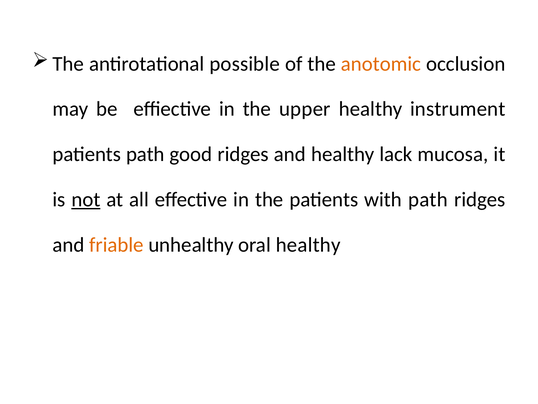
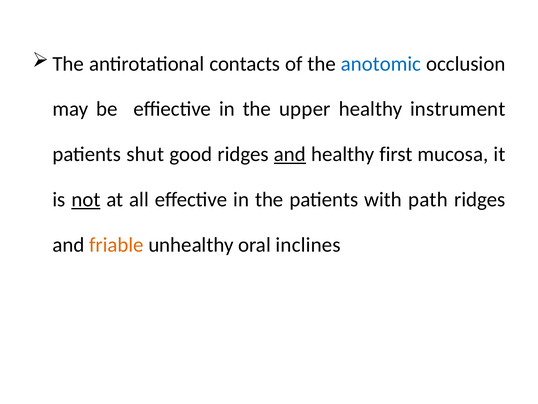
possible: possible -> contacts (245, 64)
anotomic colour: orange -> blue (381, 64)
patients path: path -> shut (145, 154)
and underline: none -> present (290, 154)
lack: lack -> first (396, 154)
oral healthy: healthy -> inclines (308, 244)
